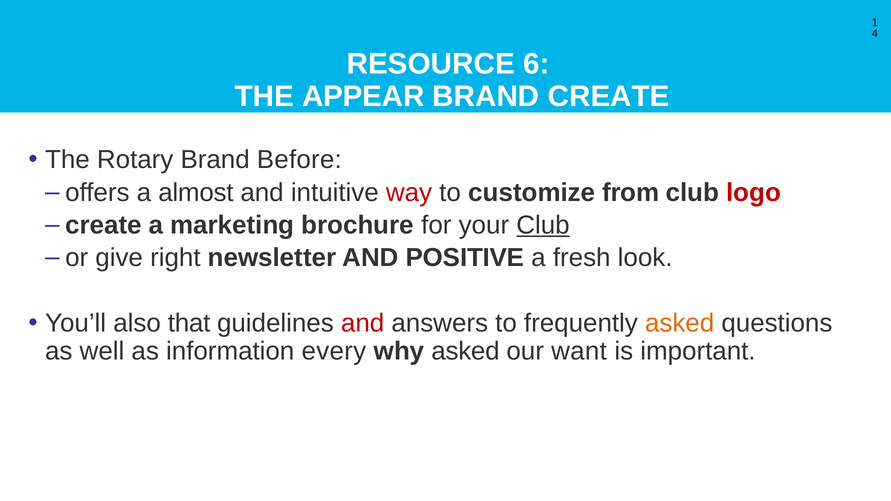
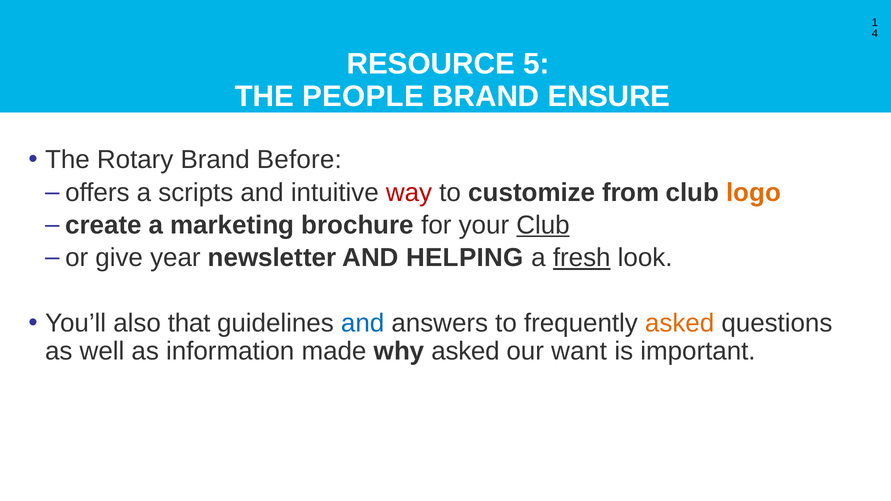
6: 6 -> 5 (536, 64)
APPEAR: APPEAR -> PEOPLE (363, 96)
BRAND CREATE: CREATE -> ENSURE (609, 96)
almost: almost -> scripts (196, 193)
logo colour: red -> orange (754, 193)
right: right -> year (175, 258)
POSITIVE: POSITIVE -> HELPING (465, 258)
fresh underline: none -> present (582, 258)
and colour: red -> blue (363, 323)
every: every -> made (334, 351)
